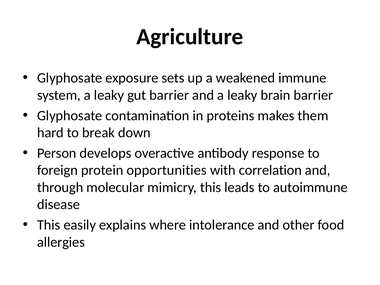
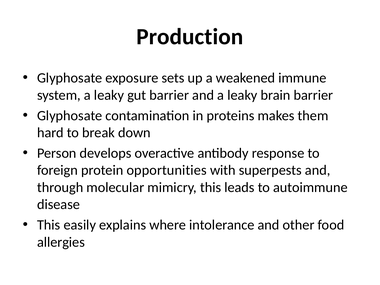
Agriculture: Agriculture -> Production (190, 37)
correlation: correlation -> superpests (270, 170)
